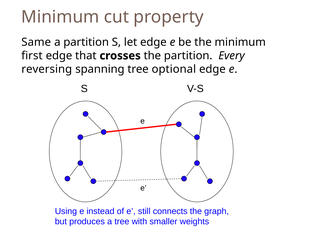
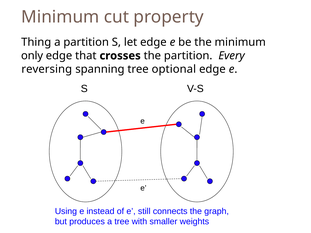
Same: Same -> Thing (36, 42)
first: first -> only (32, 56)
